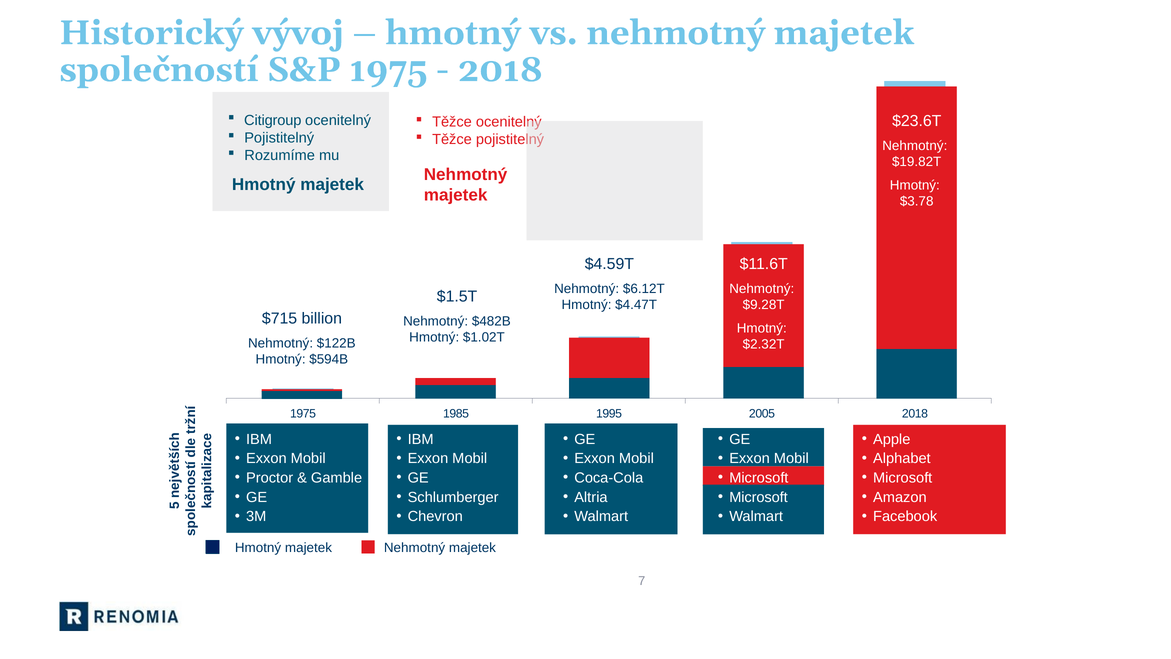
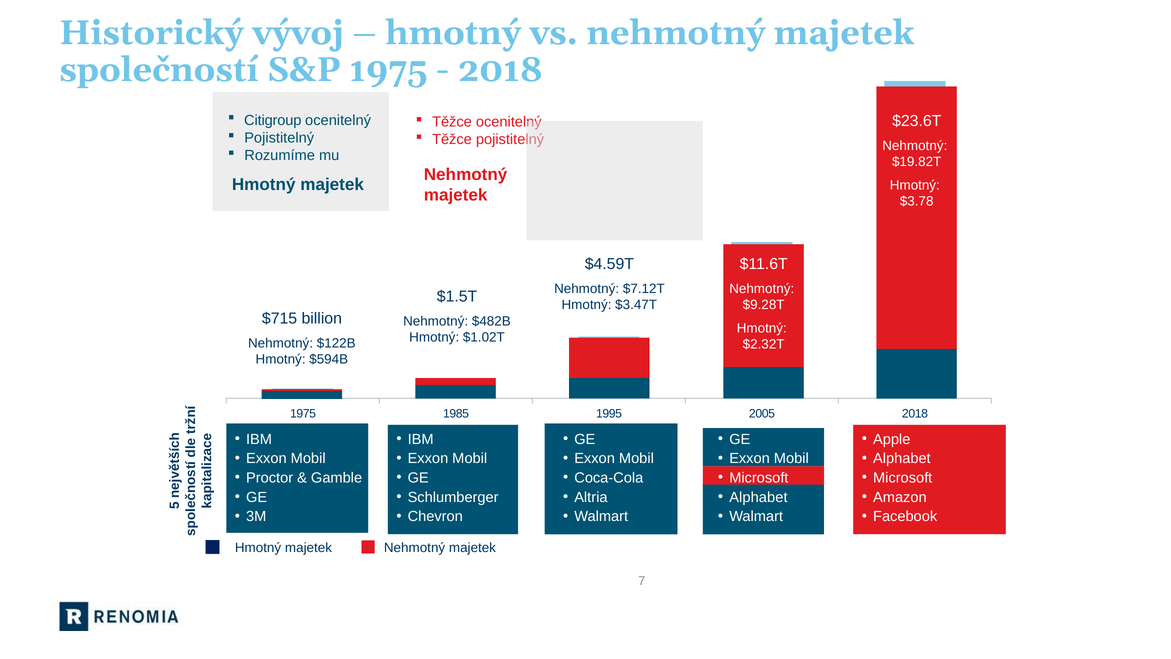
$6.12T: $6.12T -> $7.12T (644, 288)
$4.47T: $4.47T -> $3.47T (636, 305)
Microsoft: Microsoft -> Alphabet (758, 497)
